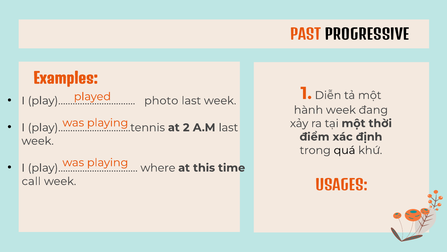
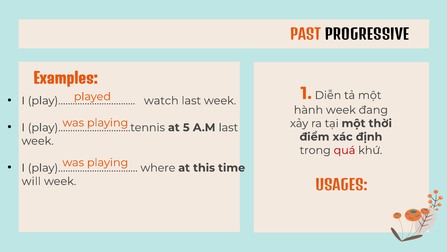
photo: photo -> watch (161, 100)
2: 2 -> 5 (186, 127)
quá colour: black -> red (345, 150)
call: call -> will (31, 181)
